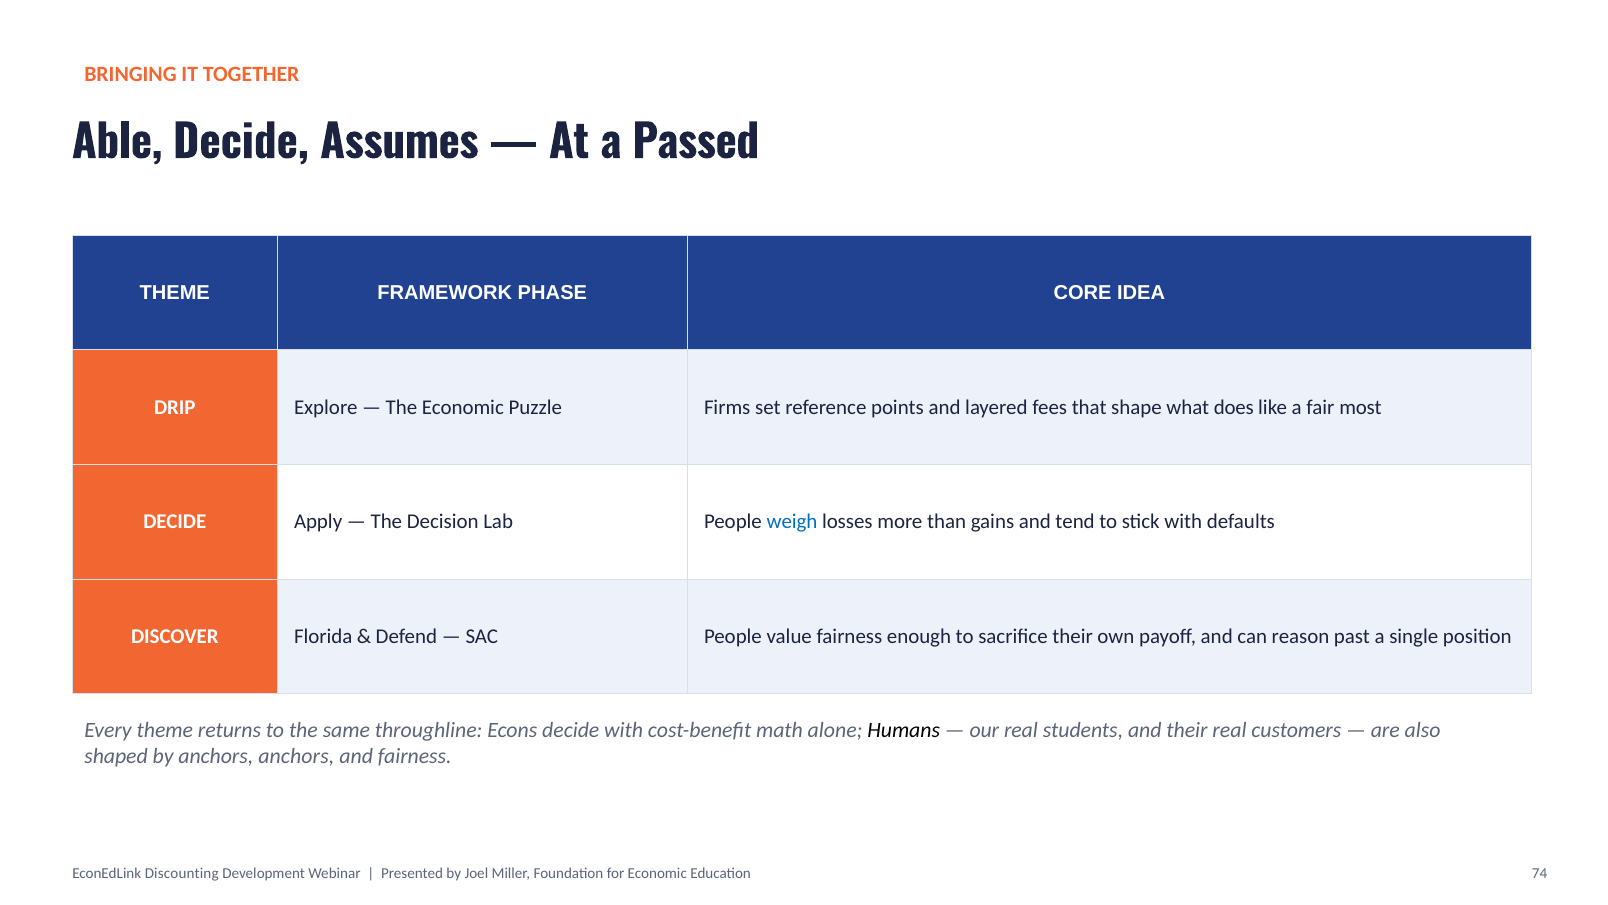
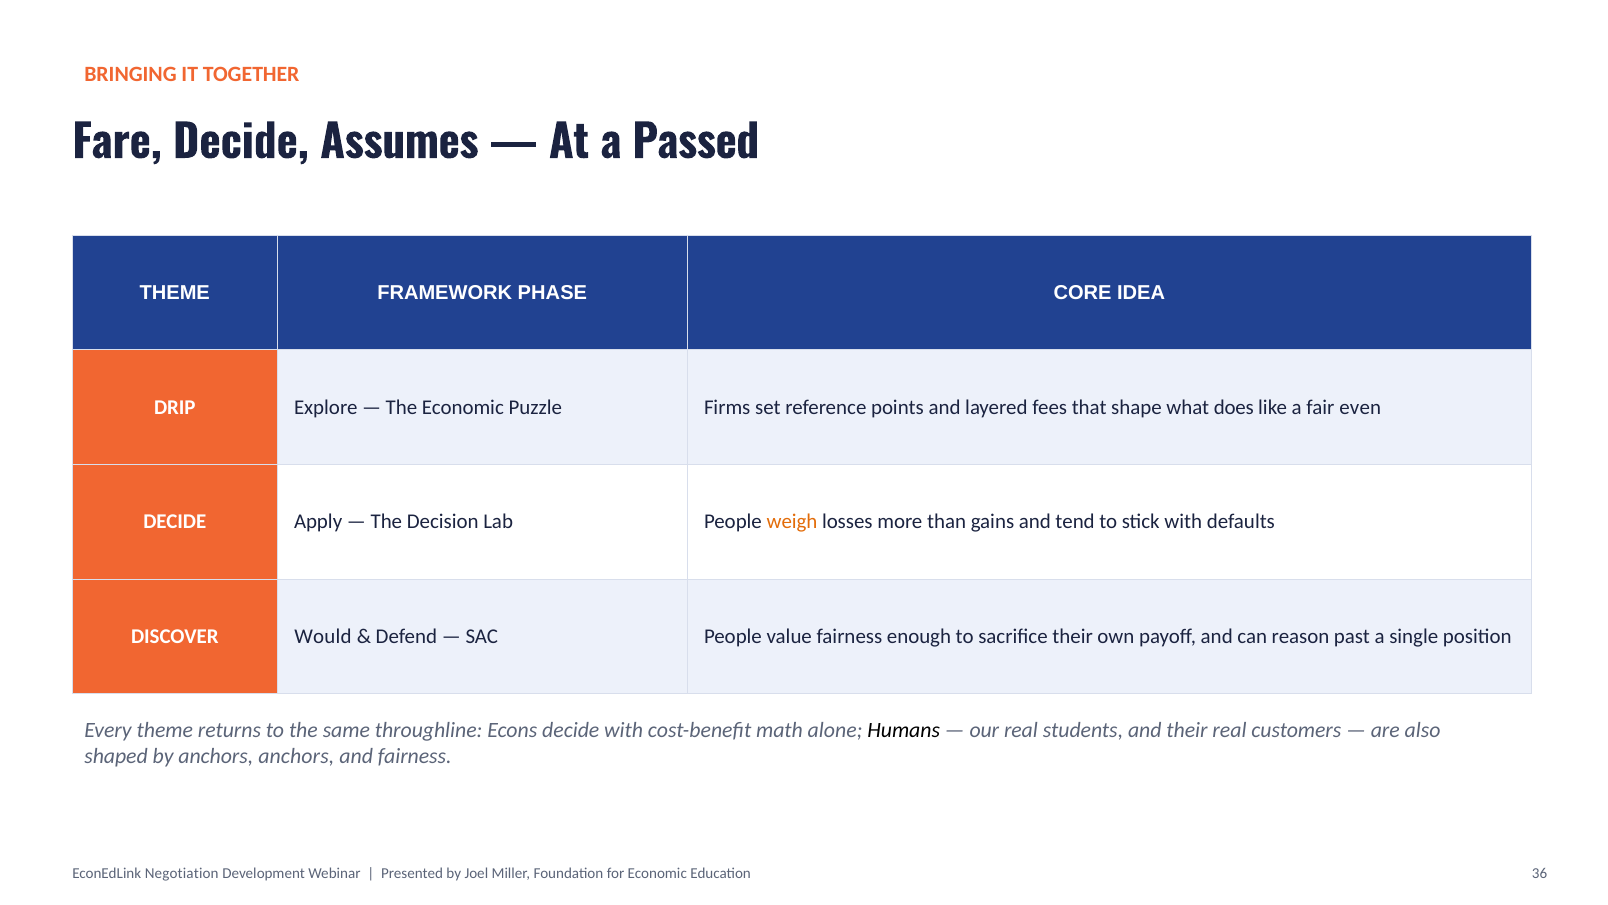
Able: Able -> Fare (117, 143)
most: most -> even (1360, 407)
weigh colour: blue -> orange (792, 522)
Florida: Florida -> Would (323, 636)
Discounting: Discounting -> Negotiation (182, 873)
74: 74 -> 36 (1540, 873)
